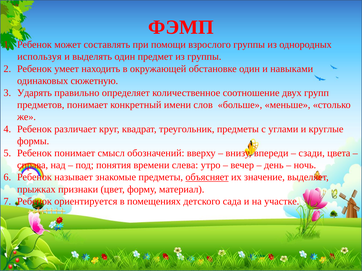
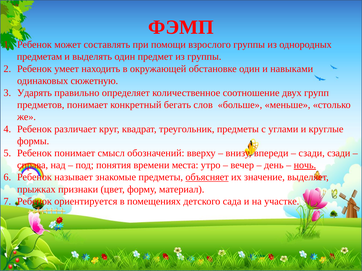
используя: используя -> предметам (40, 57)
имени: имени -> бегать (177, 105)
сзади цвета: цвета -> сзади (339, 153)
слева: слева -> места (185, 165)
ночь underline: none -> present (305, 165)
